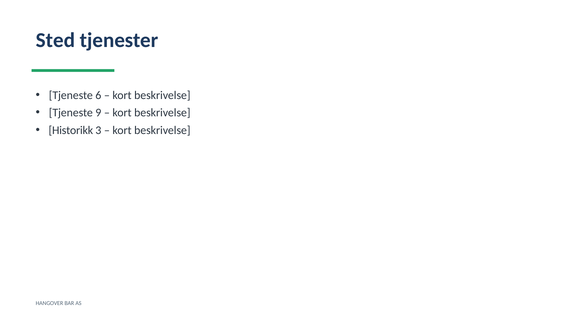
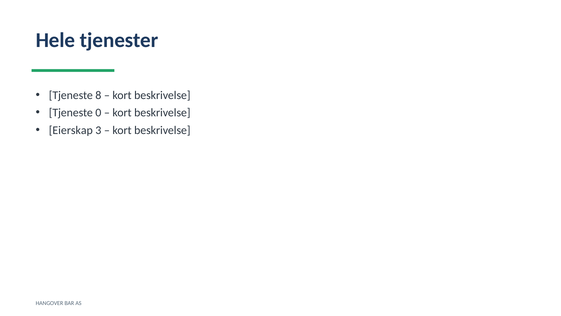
Sted: Sted -> Hele (55, 40)
6: 6 -> 8 (98, 95)
9: 9 -> 0 (98, 113)
Historikk: Historikk -> Eierskap (71, 130)
